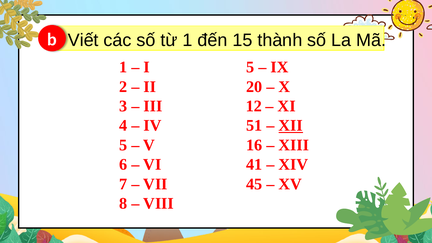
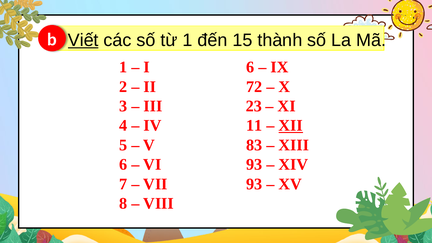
Viết underline: none -> present (83, 40)
I 5: 5 -> 6 (250, 67)
20: 20 -> 72 (254, 87)
12: 12 -> 23 (254, 106)
51: 51 -> 11 (254, 126)
16: 16 -> 83 (254, 145)
VI 41: 41 -> 93 (254, 165)
VII 45: 45 -> 93 (254, 184)
